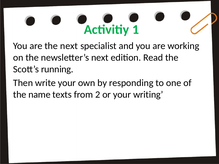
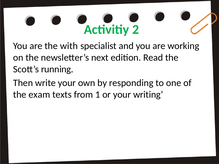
1: 1 -> 2 (136, 29)
the next: next -> with (69, 46)
name: name -> exam (39, 95)
2: 2 -> 1 (98, 95)
